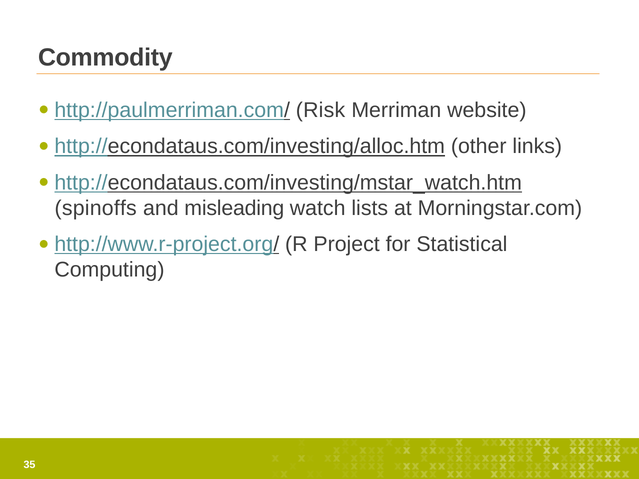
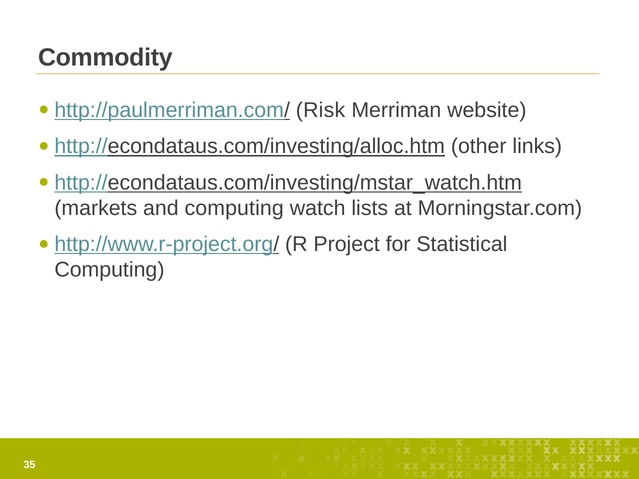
spinoffs: spinoffs -> markets (96, 208)
and misleading: misleading -> computing (234, 208)
